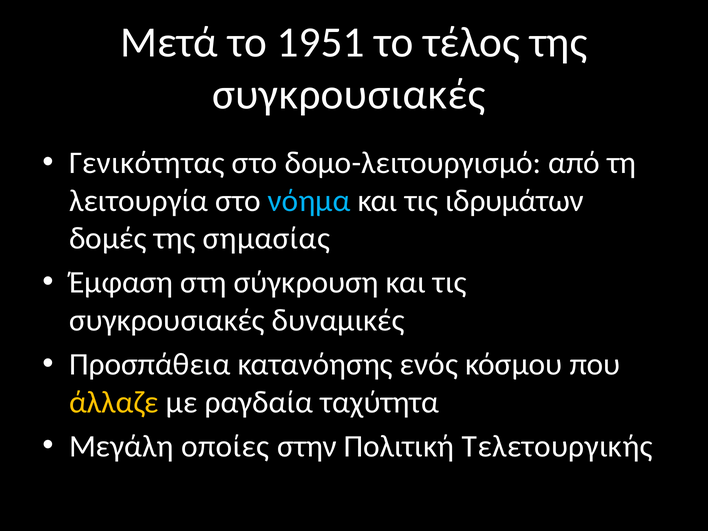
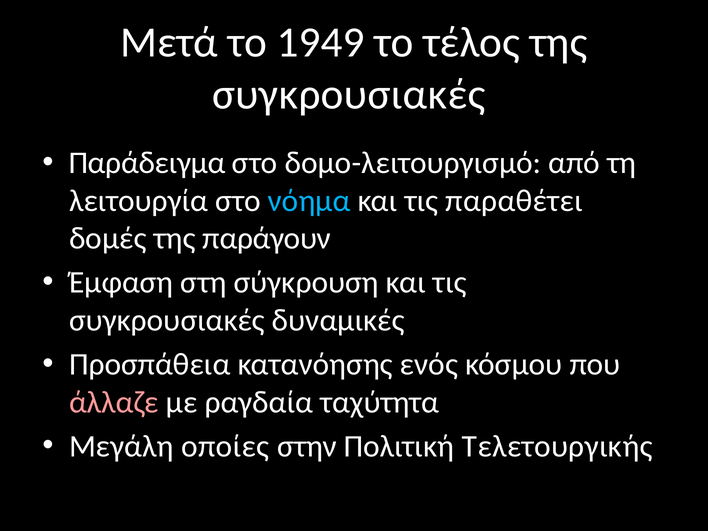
1951: 1951 -> 1949 (321, 43)
Γενικότητας: Γενικότητας -> Παράδειγμα (147, 163)
ιδρυμάτων: ιδρυμάτων -> παραθέτει (514, 201)
σημασίας: σημασίας -> παράγουν (267, 238)
άλλαζε colour: yellow -> pink (114, 402)
